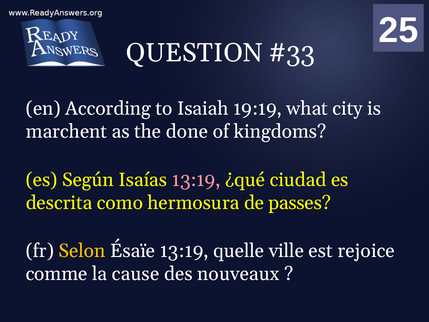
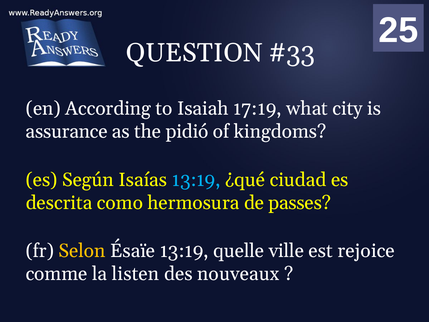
19:19: 19:19 -> 17:19 (257, 109)
marchent: marchent -> assurance (67, 131)
done: done -> pidió (187, 131)
13:19 colour: pink -> light blue (196, 180)
cause: cause -> listen (136, 274)
